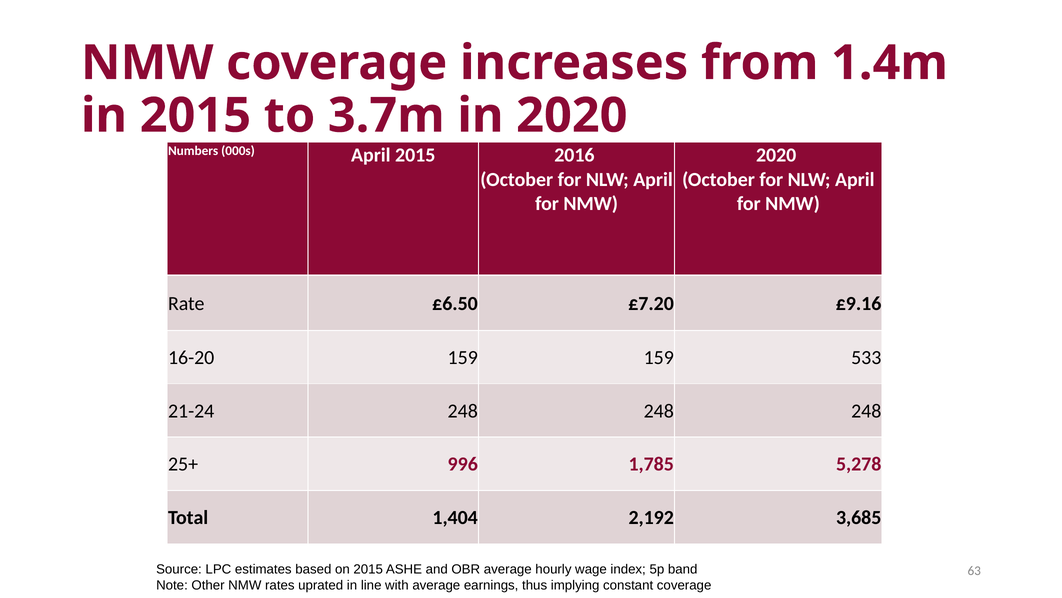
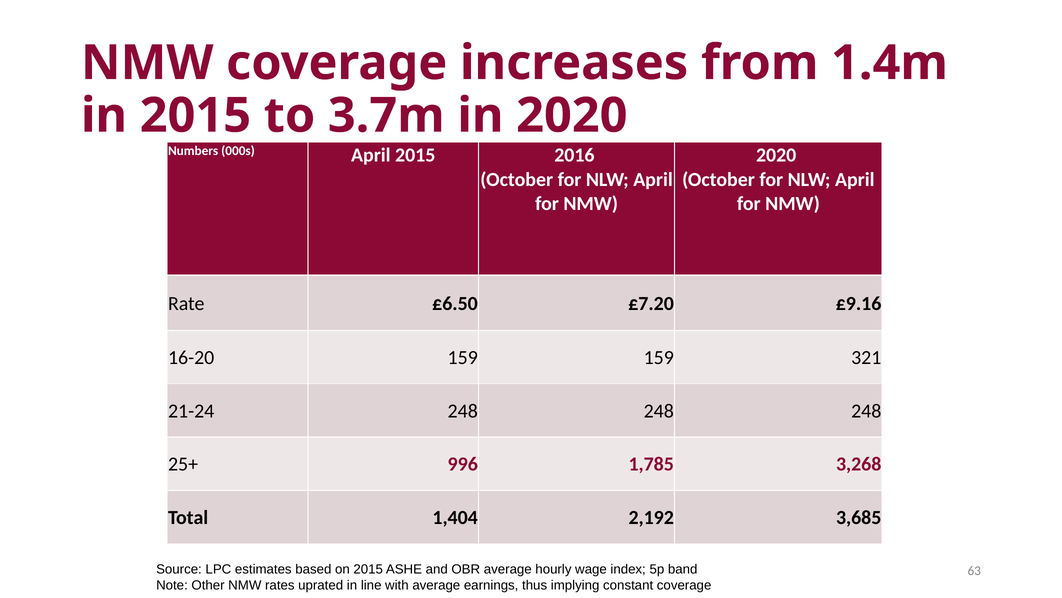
533: 533 -> 321 (866, 357)
5,278: 5,278 -> 3,268 (859, 464)
